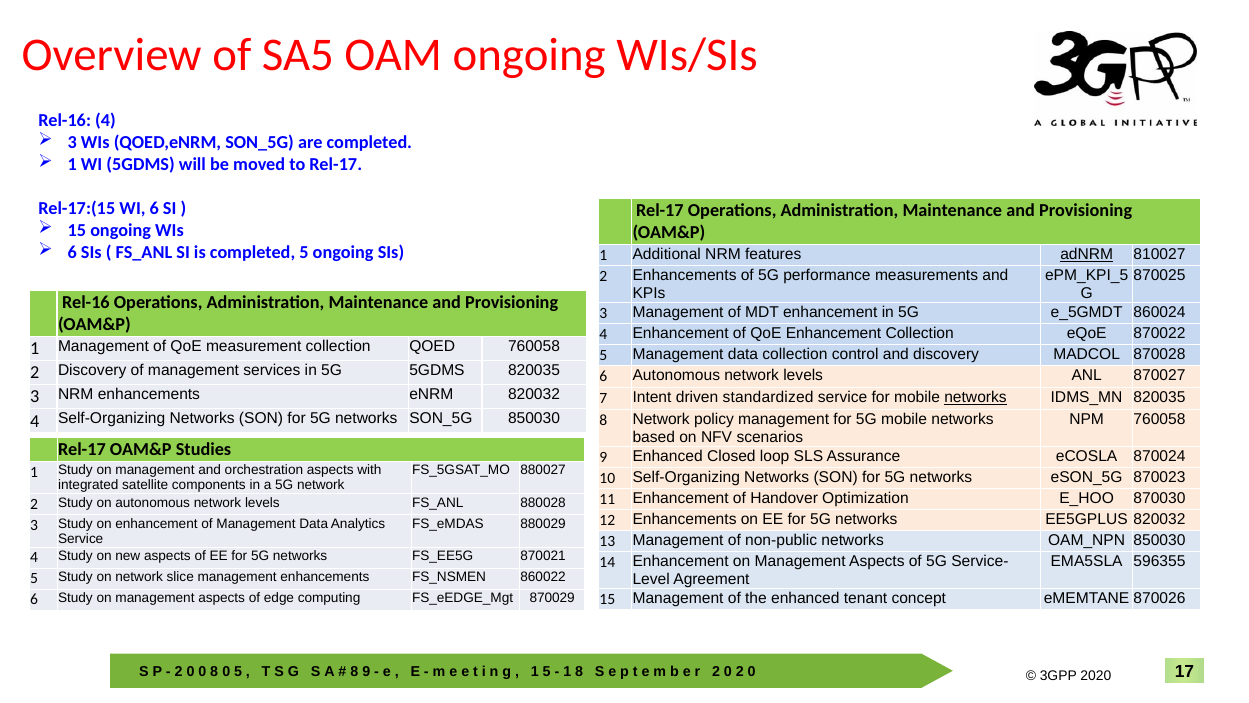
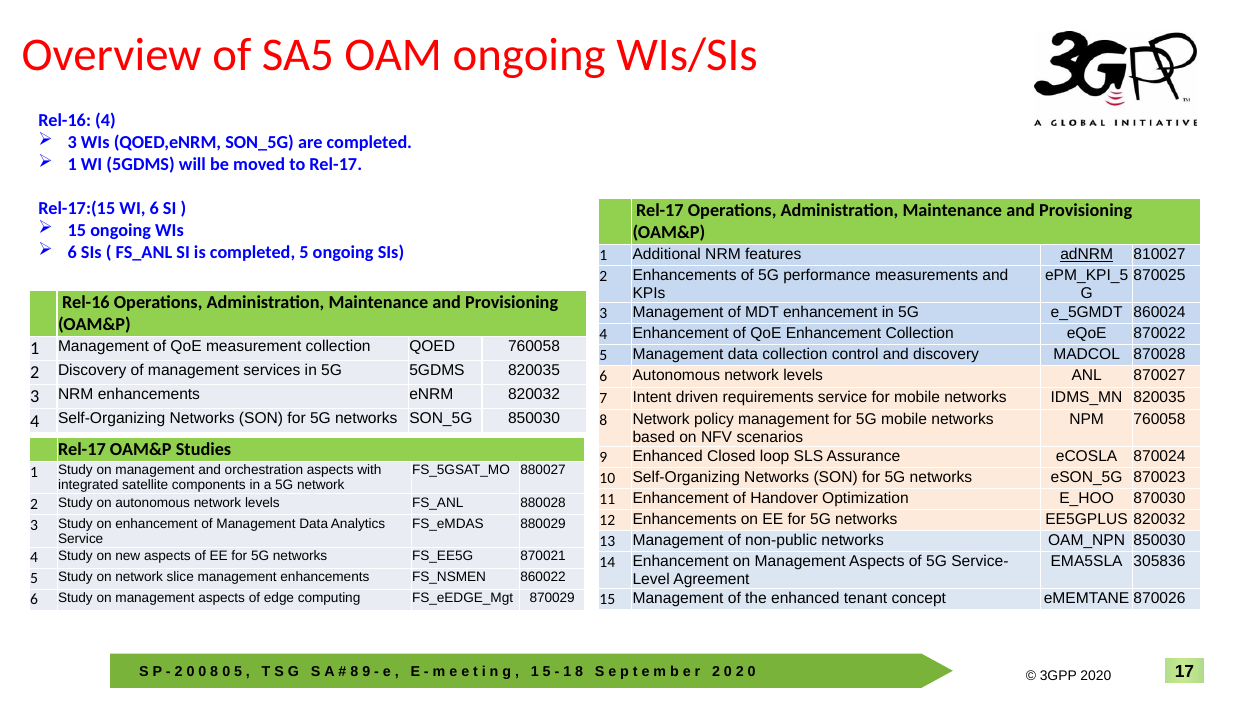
standardized: standardized -> requirements (768, 397)
networks underline: present -> none (976, 397)
596355: 596355 -> 305836 (1159, 561)
